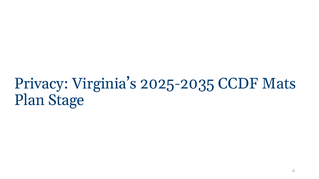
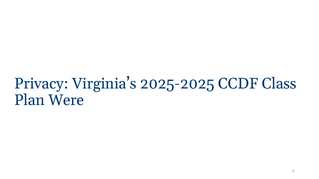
2025-2035: 2025-2035 -> 2025-2025 (177, 84)
Mats: Mats -> Class (279, 84)
Stage: Stage -> Were (66, 100)
